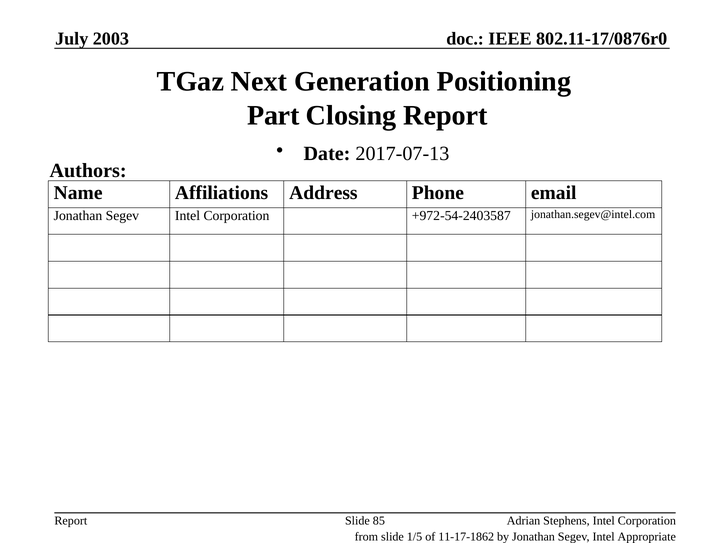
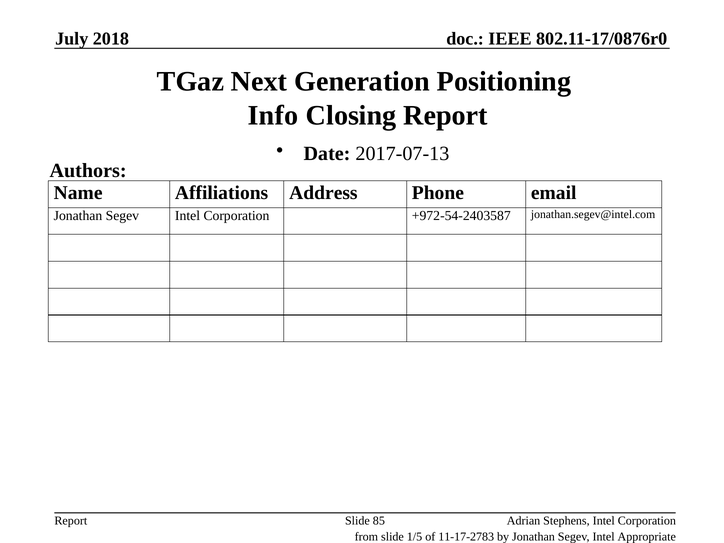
2003: 2003 -> 2018 (111, 39)
Part: Part -> Info (273, 115)
11-17-1862: 11-17-1862 -> 11-17-2783 (466, 537)
